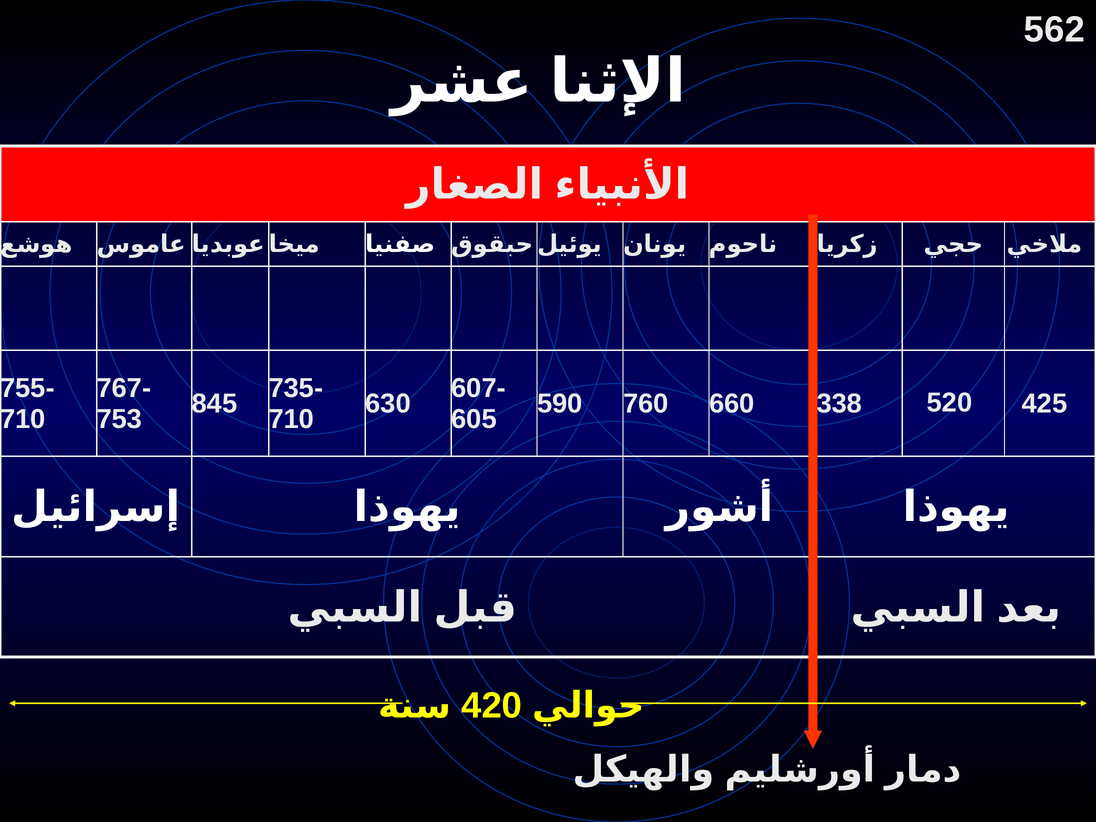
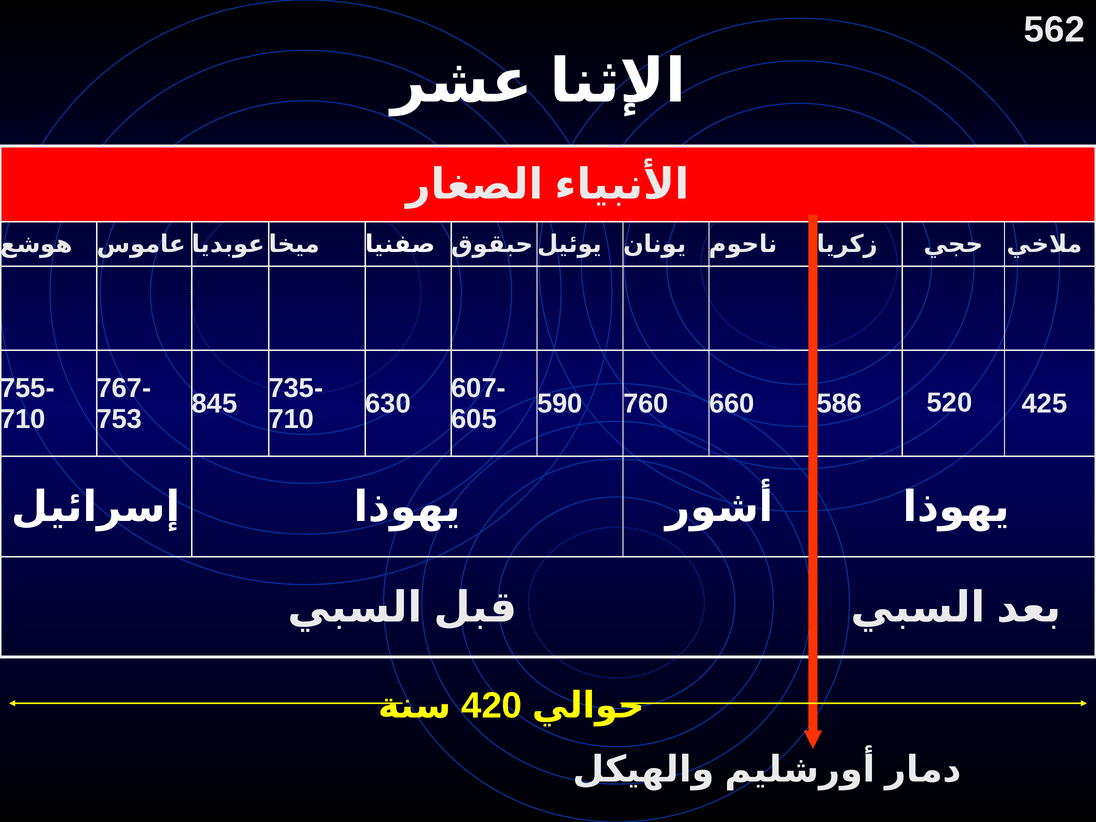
338: 338 -> 586 (839, 404)
